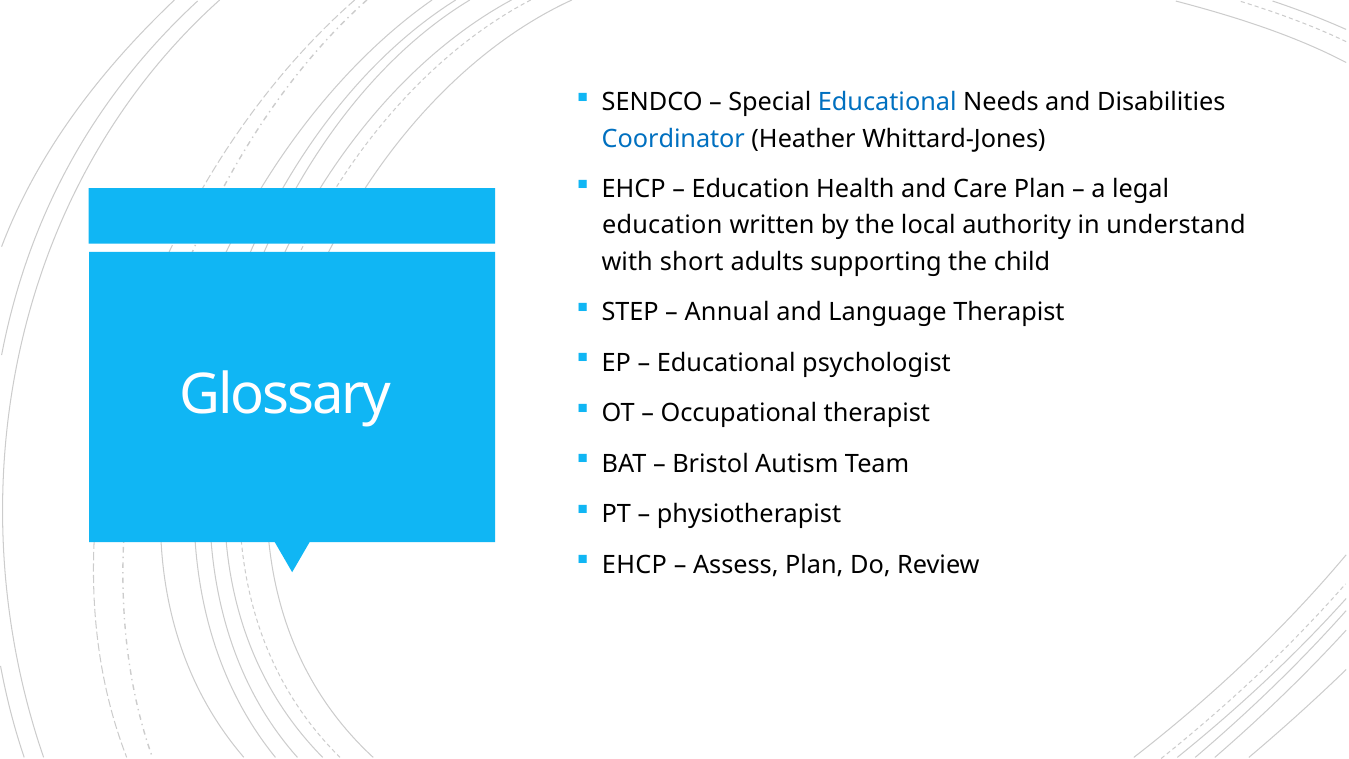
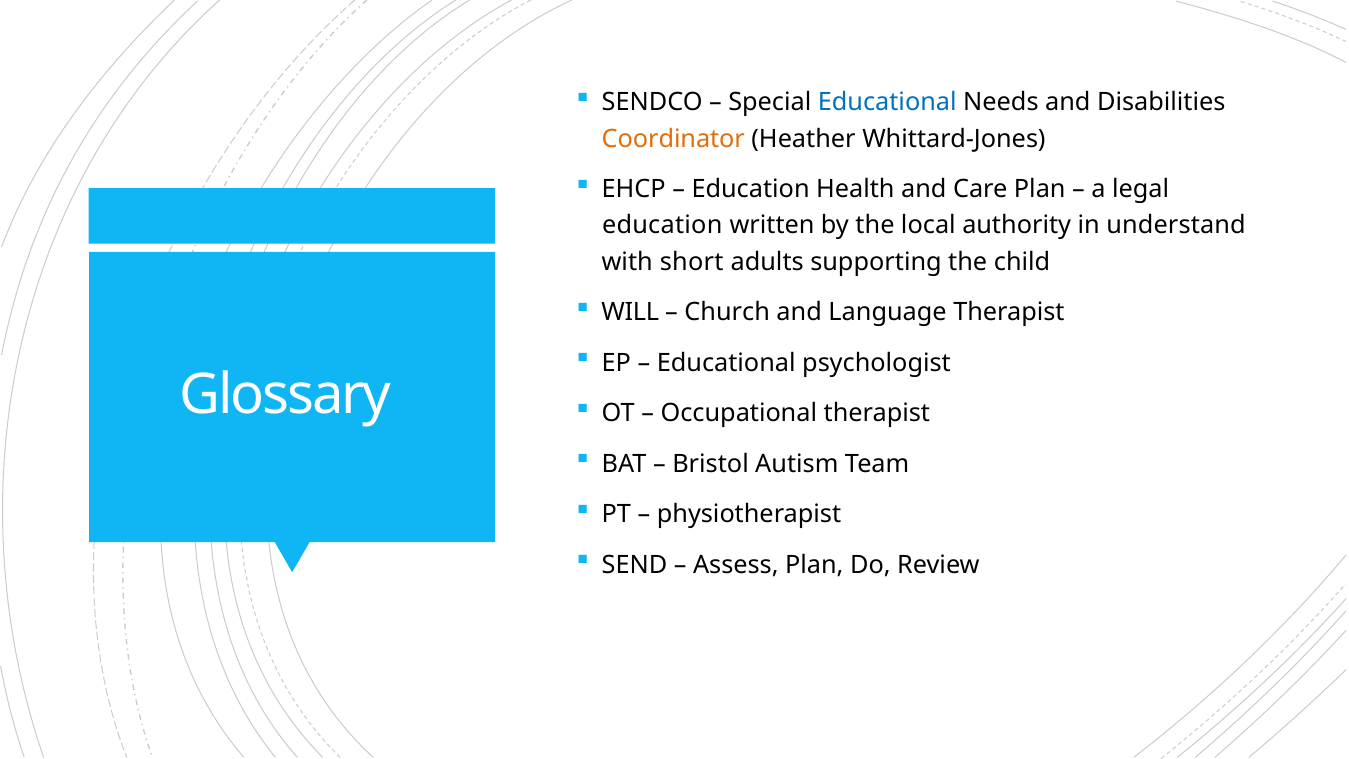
Coordinator colour: blue -> orange (673, 139)
STEP: STEP -> WILL (630, 312)
Annual: Annual -> Church (727, 312)
EHCP: EHCP -> SEND (635, 565)
